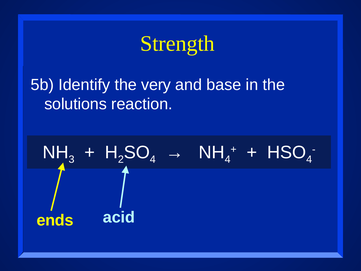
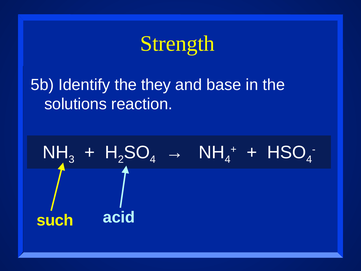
very: very -> they (156, 85)
ends: ends -> such (55, 220)
